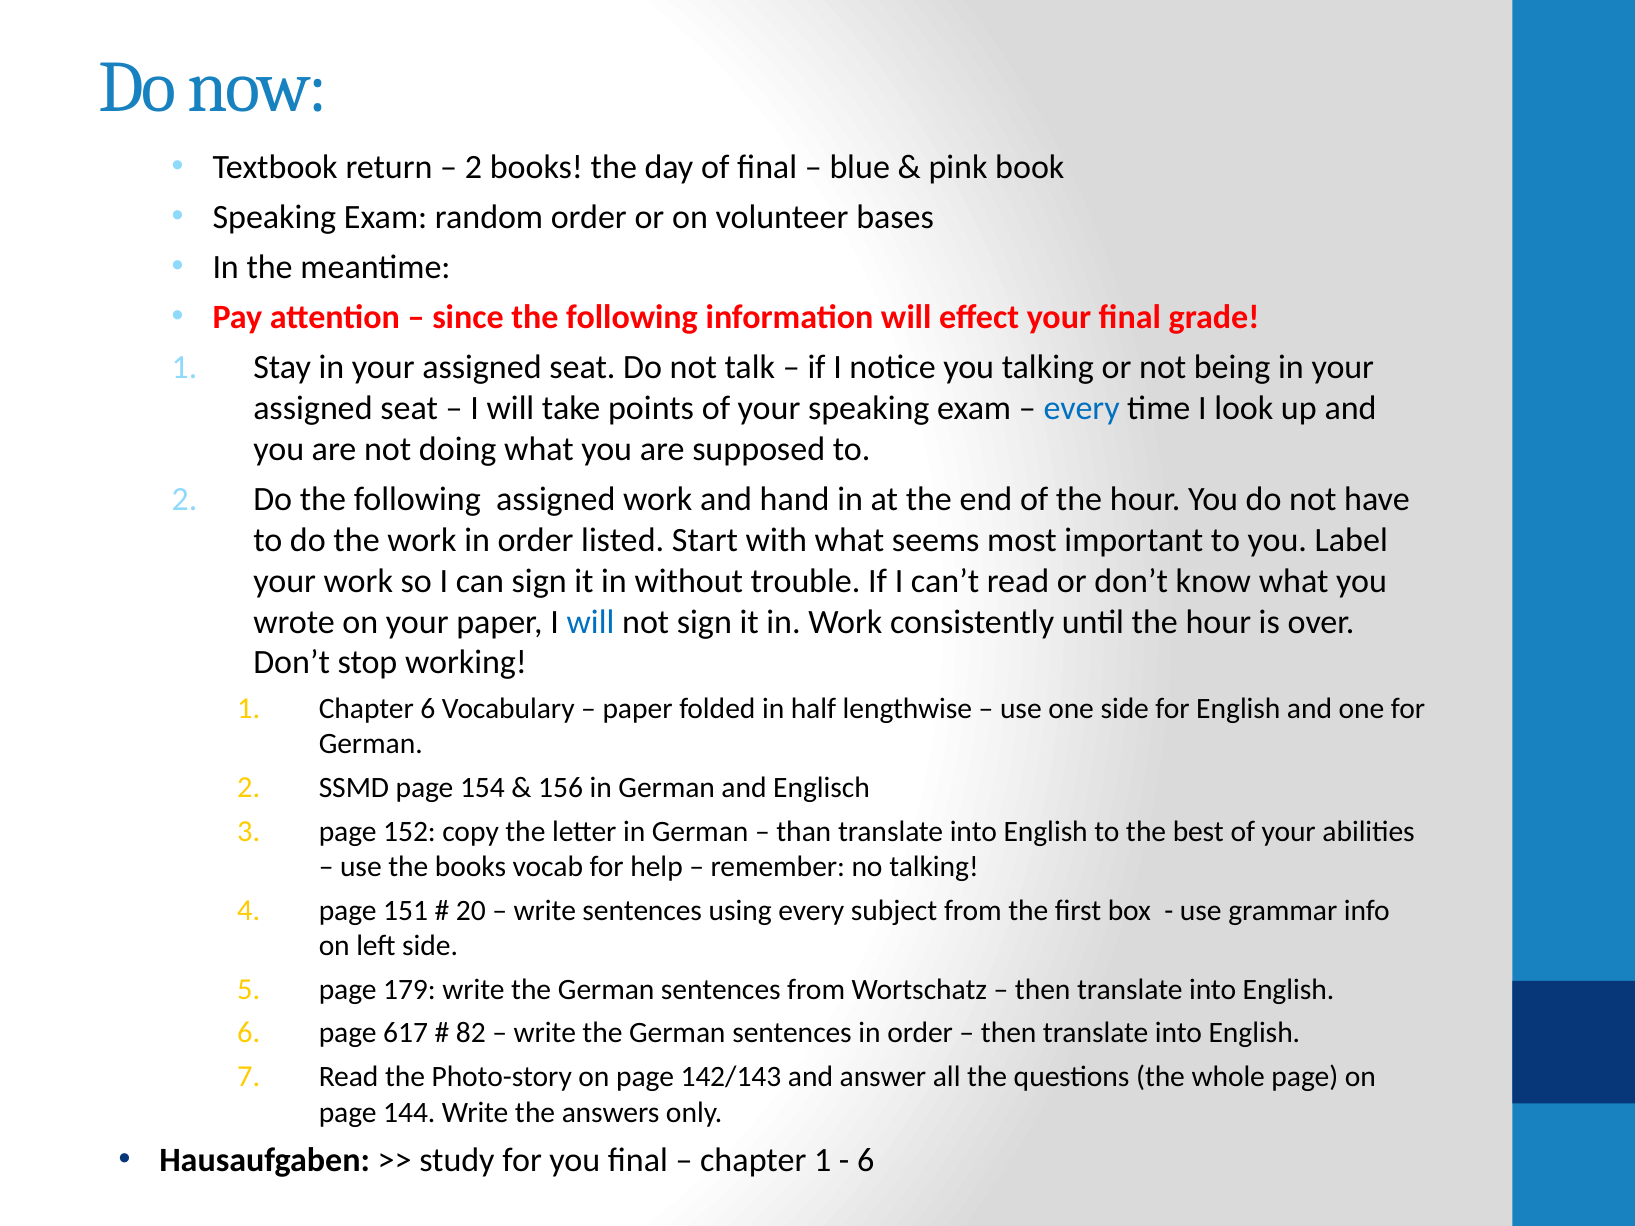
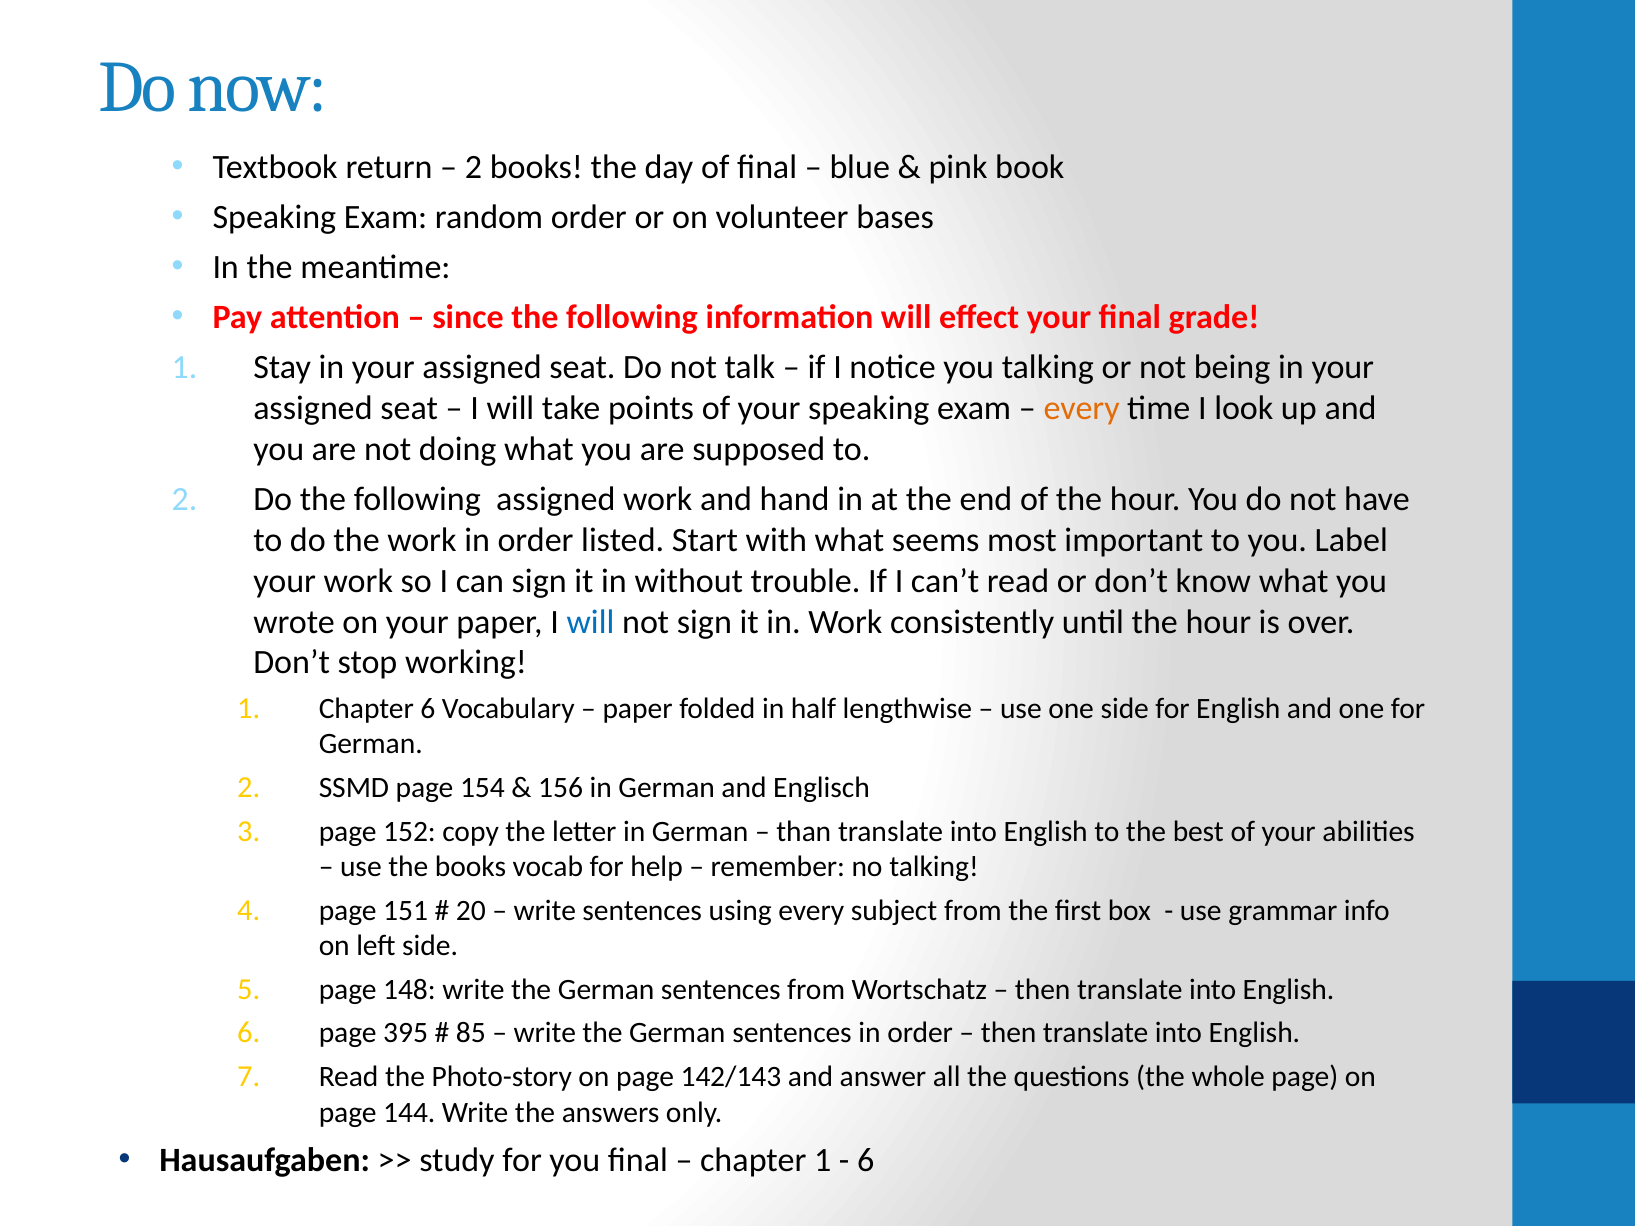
every colour: blue -> orange (1082, 408)
179: 179 -> 148 (409, 990)
617: 617 -> 395 (406, 1033)
82: 82 -> 85 (471, 1033)
